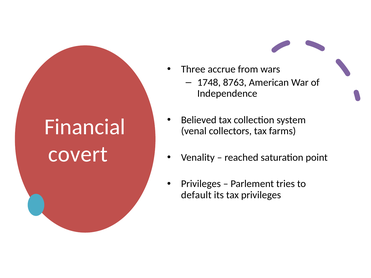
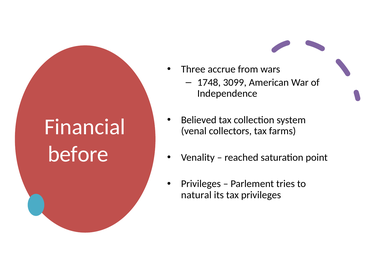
8763: 8763 -> 3099 (235, 82)
covert: covert -> before (78, 154)
default: default -> natural (196, 195)
